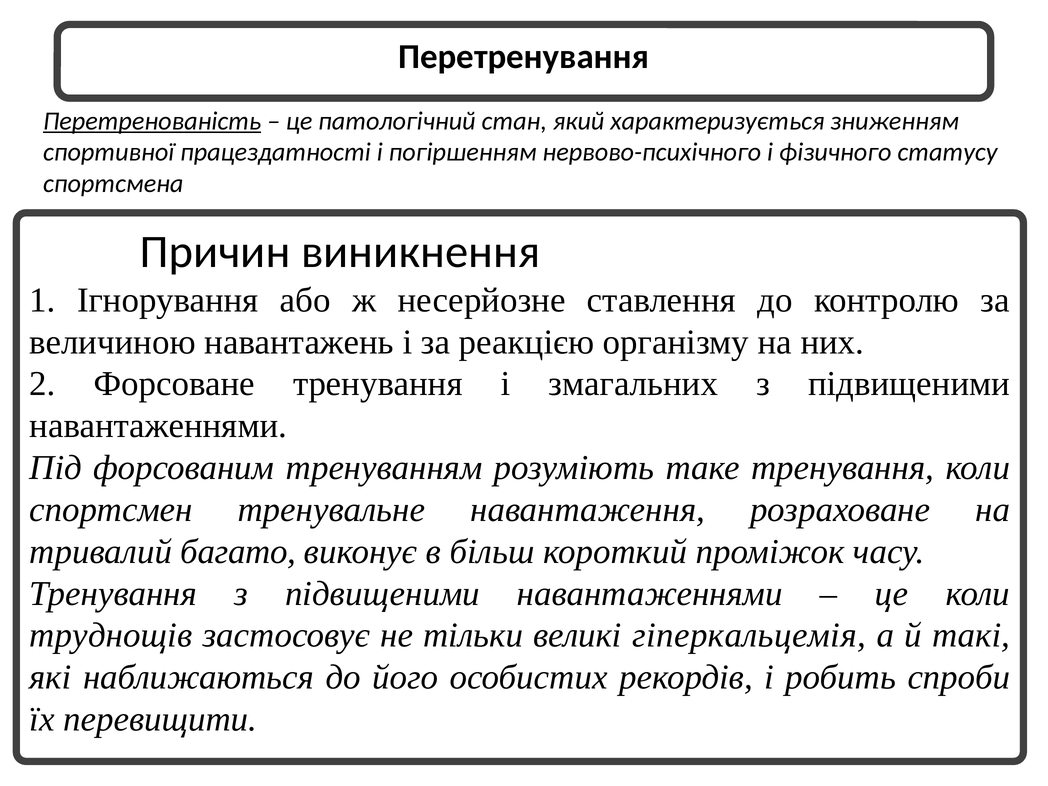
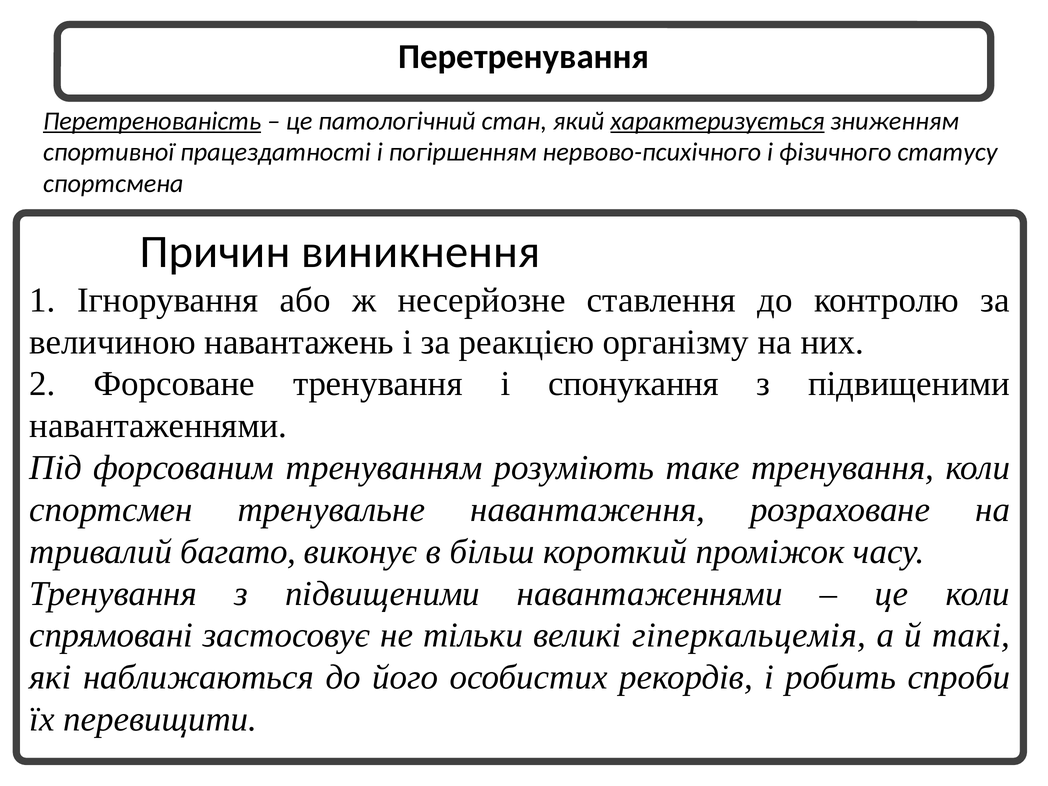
характеризується underline: none -> present (717, 121)
змагальних: змагальних -> спонукання (633, 384)
труднощів: труднощів -> спрямовані (111, 635)
